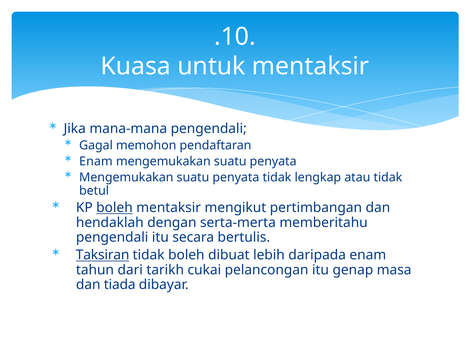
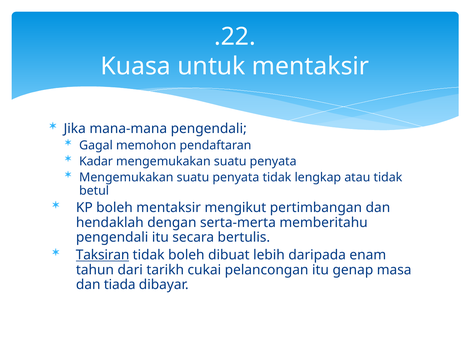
.10: .10 -> .22 (235, 36)
Enam: Enam -> Kadar (96, 161)
boleh underline: present -> none (114, 207)
